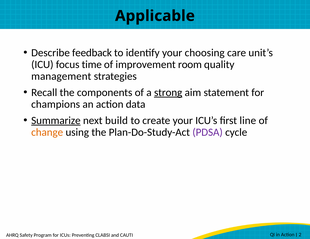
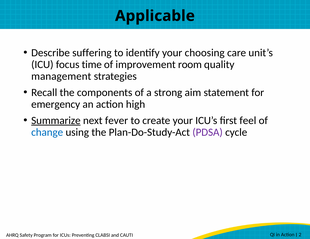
feedback: feedback -> suffering (92, 53)
strong underline: present -> none (168, 93)
champions: champions -> emergency (56, 105)
data: data -> high (136, 105)
build: build -> fever (117, 121)
line: line -> feel (248, 121)
change colour: orange -> blue (47, 133)
